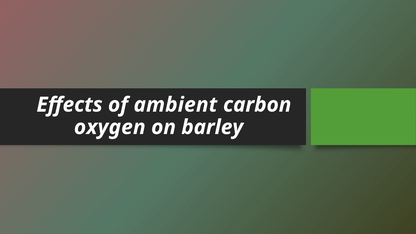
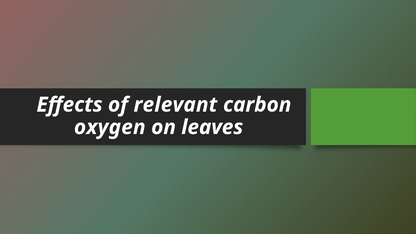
ambient: ambient -> relevant (175, 105)
barley: barley -> leaves (212, 127)
